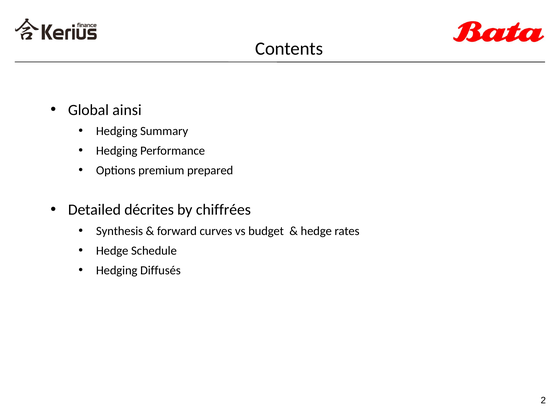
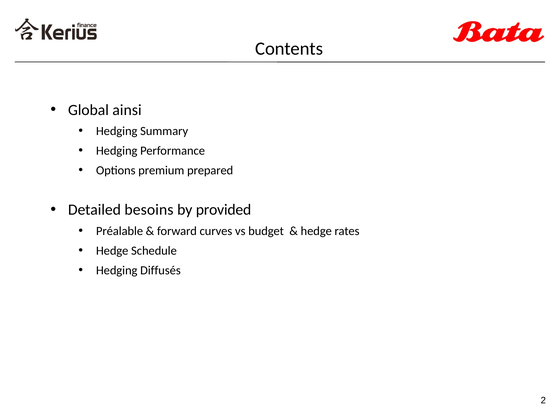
décrites: décrites -> besoins (149, 210)
chiffrées: chiffrées -> provided (224, 210)
Synthesis: Synthesis -> Préalable (120, 231)
